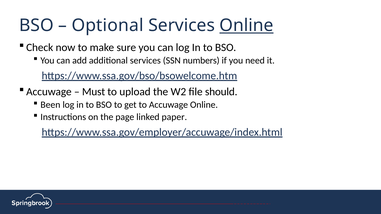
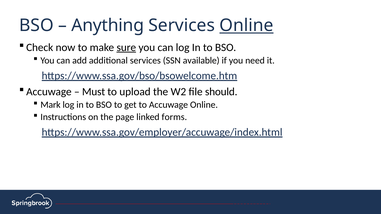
Optional: Optional -> Anything (108, 25)
sure underline: none -> present (126, 47)
numbers: numbers -> available (201, 61)
Been: Been -> Mark (51, 105)
paper: paper -> forms (174, 117)
